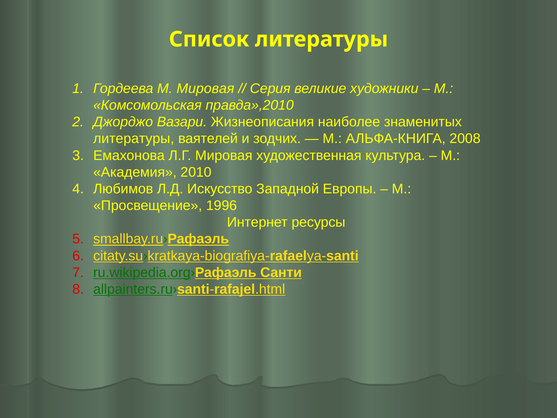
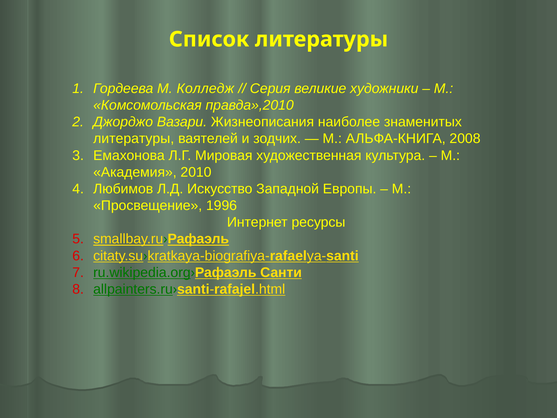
М Мировая: Мировая -> Колледж (205, 88)
